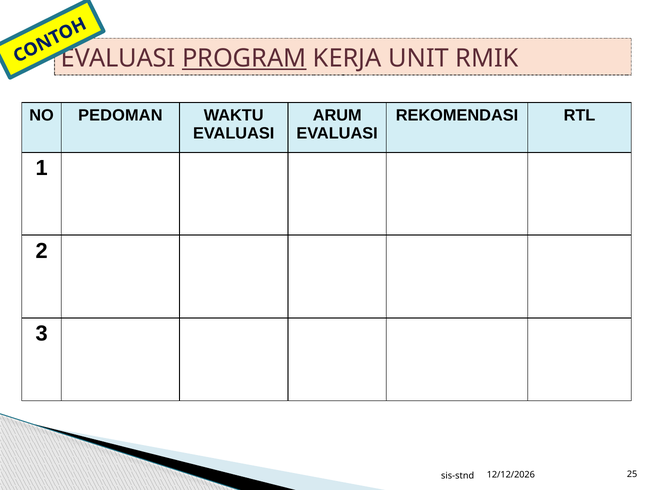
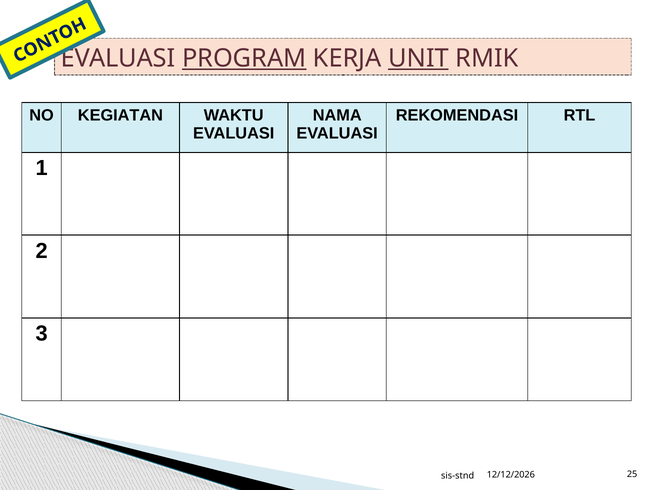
UNIT underline: none -> present (418, 58)
PEDOMAN: PEDOMAN -> KEGIATAN (120, 115)
ARUM: ARUM -> NAMA (337, 115)
